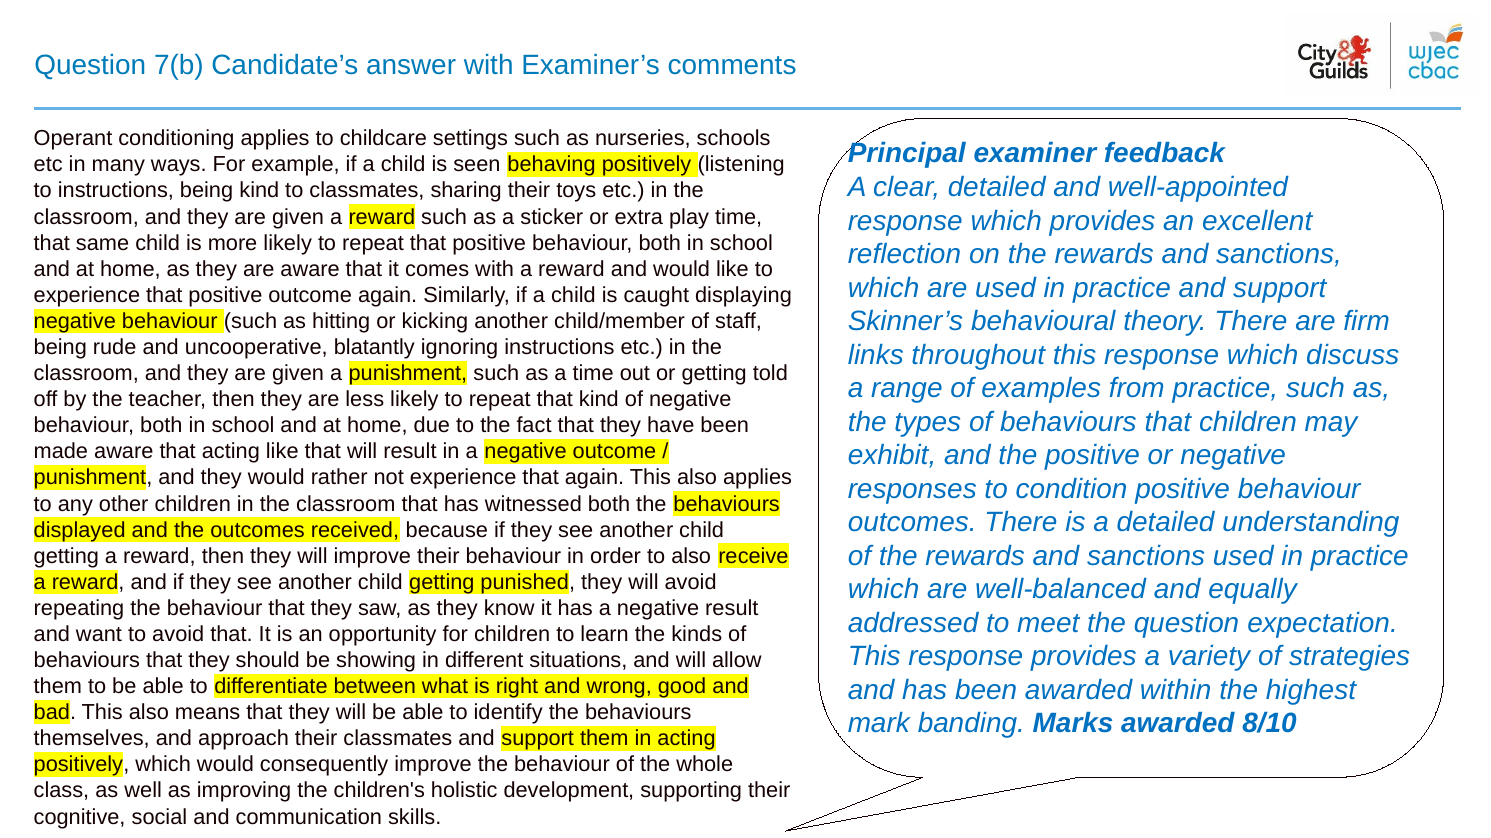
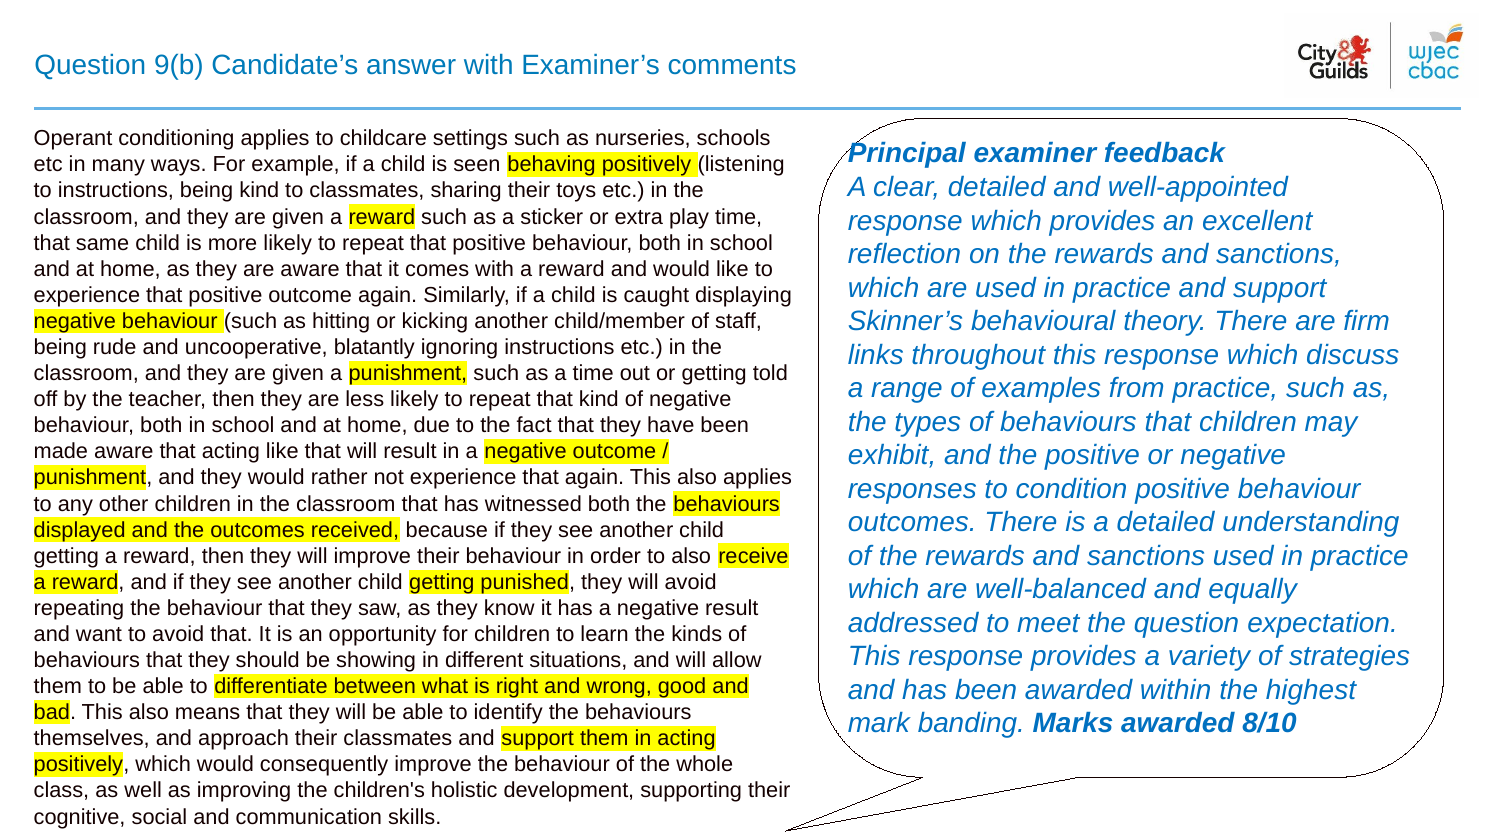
7(b: 7(b -> 9(b (179, 65)
